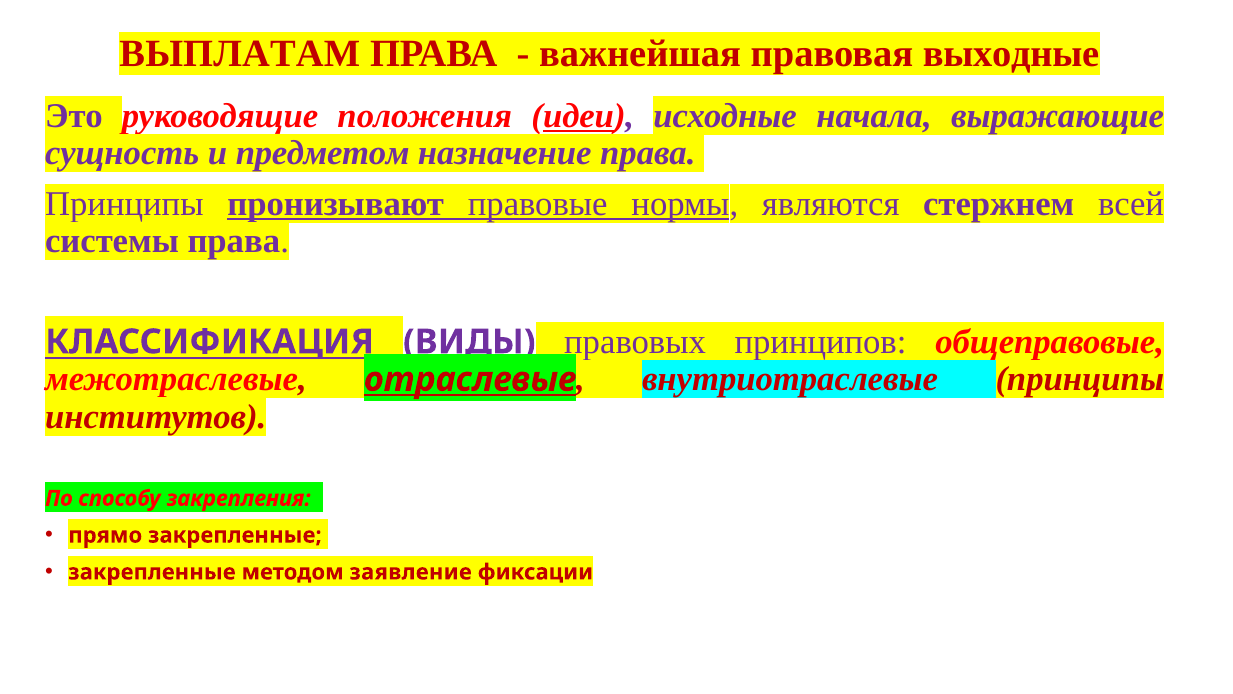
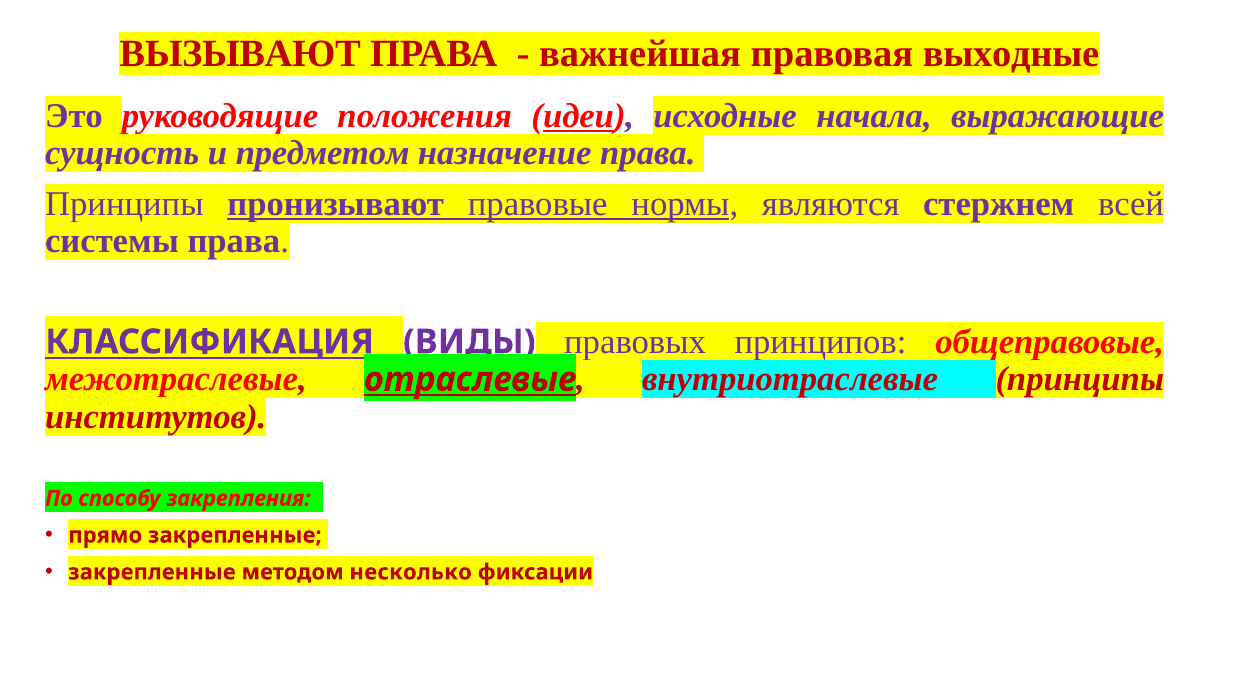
ВЫПЛАТАМ: ВЫПЛАТАМ -> ВЫЗЫВАЮТ (240, 54)
заявление: заявление -> несколько (411, 572)
